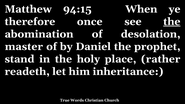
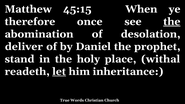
94:15: 94:15 -> 45:15 (77, 9)
master: master -> deliver (24, 47)
rather: rather -> withal (161, 59)
let underline: none -> present (59, 72)
